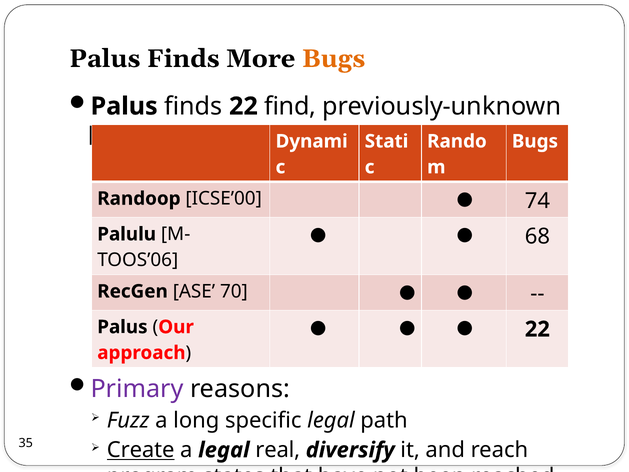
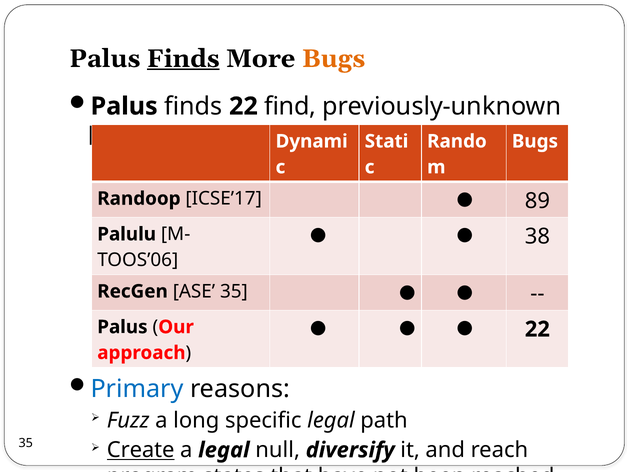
Finds underline: none -> present (183, 59)
ICSE’00: ICSE’00 -> ICSE’17 (224, 198)
74: 74 -> 89 (537, 201)
68: 68 -> 38 (537, 236)
ASE 70: 70 -> 35 (234, 291)
Primary colour: purple -> blue (137, 389)
real: real -> null (278, 450)
